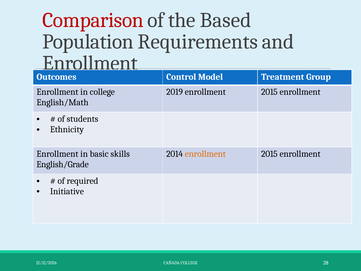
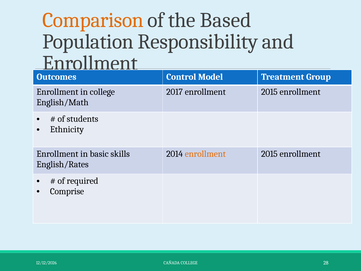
Comparison colour: red -> orange (93, 20)
Requirements: Requirements -> Responsibility (198, 42)
2019: 2019 -> 2017 (175, 92)
English/Grade: English/Grade -> English/Rates (63, 164)
Initiative: Initiative -> Comprise (67, 191)
